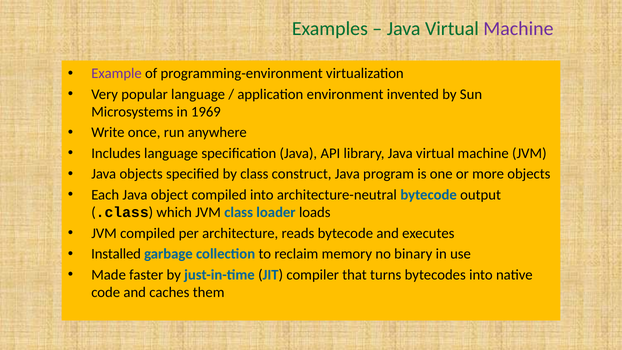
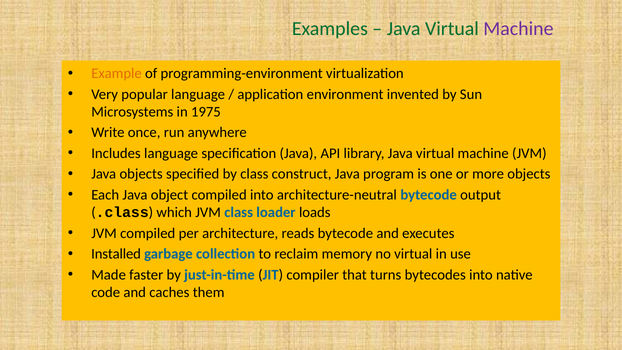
Example colour: purple -> orange (116, 73)
1969: 1969 -> 1975 (206, 112)
no binary: binary -> virtual (413, 254)
